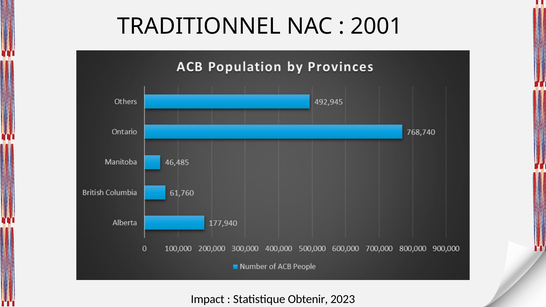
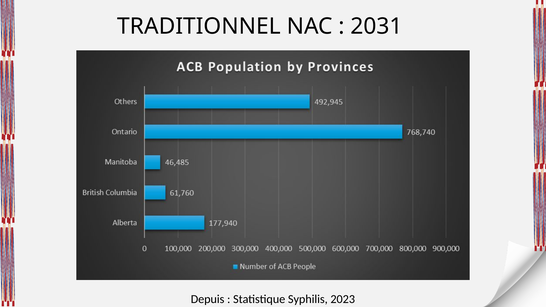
2001: 2001 -> 2031 (377, 26)
Impact: Impact -> Depuis (208, 299)
Obtenir: Obtenir -> Syphilis (308, 299)
